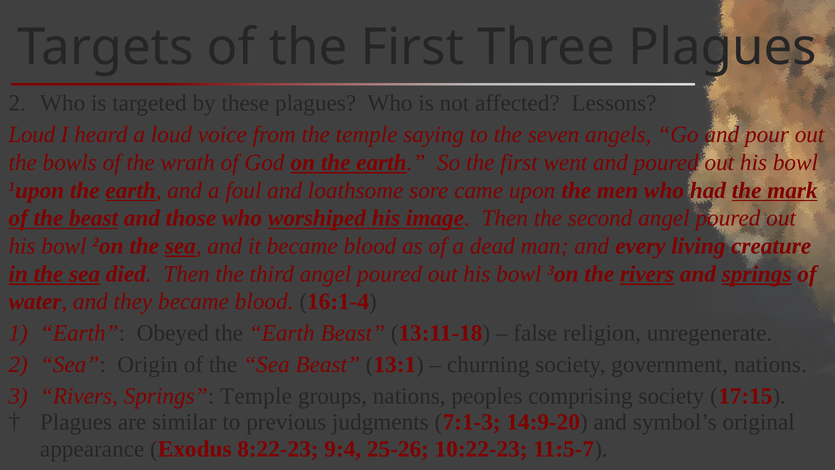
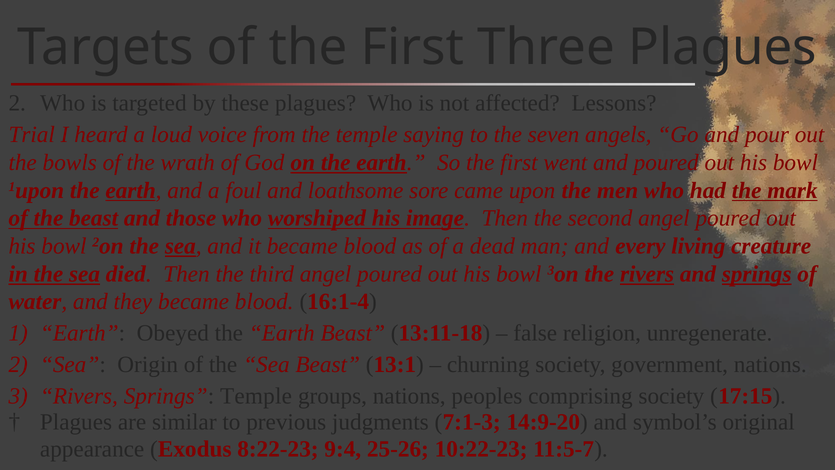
Loud: Loud -> Trial (32, 135)
